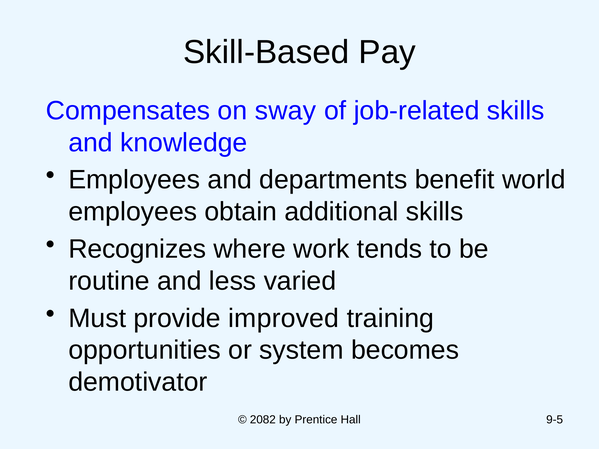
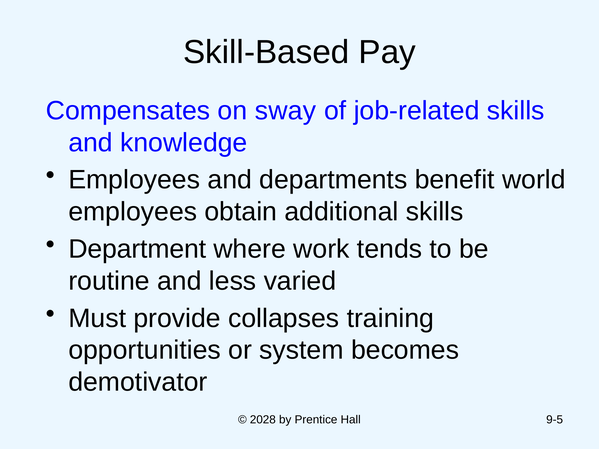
Recognizes: Recognizes -> Department (137, 249)
improved: improved -> collapses (284, 318)
2082: 2082 -> 2028 (263, 420)
